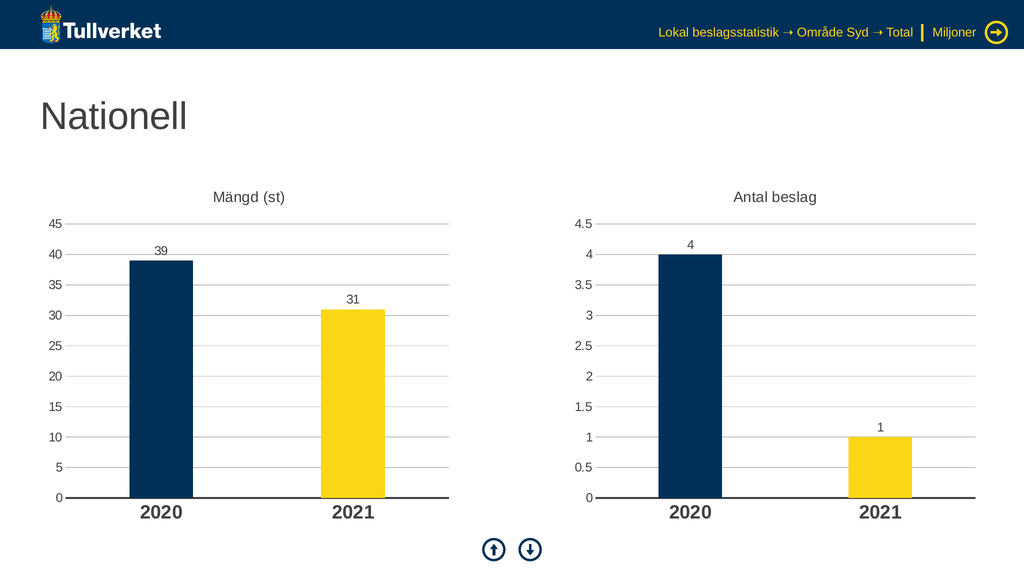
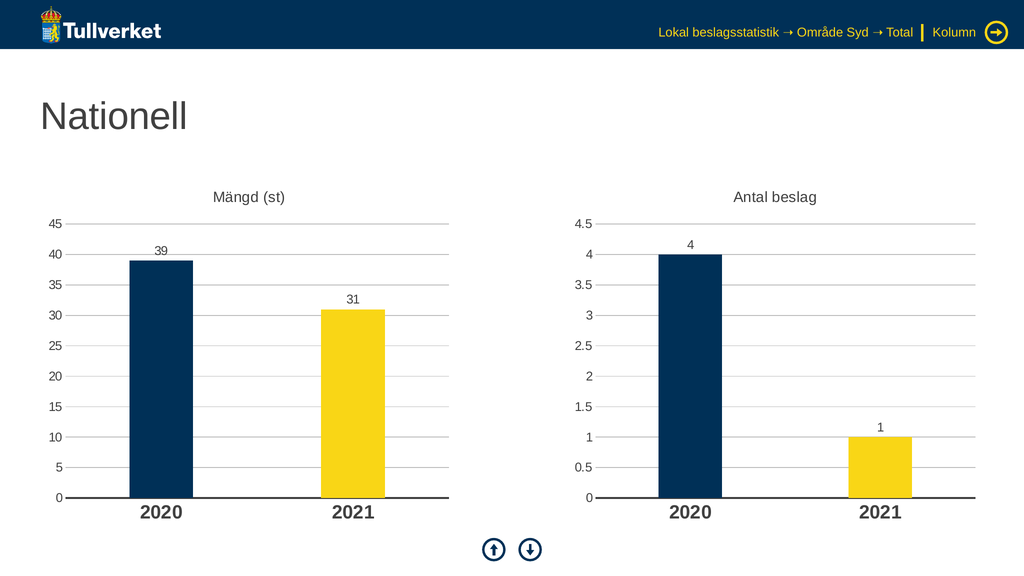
Miljoner: Miljoner -> Kolumn (954, 32)
